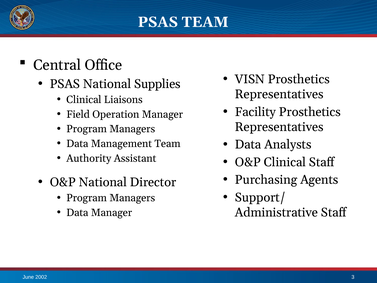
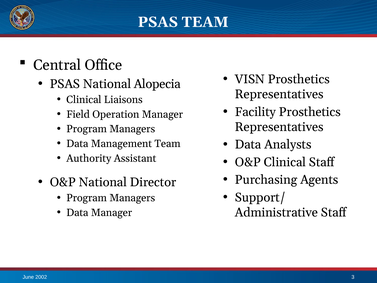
Supplies: Supplies -> Alopecia (157, 84)
